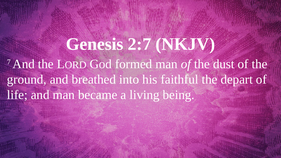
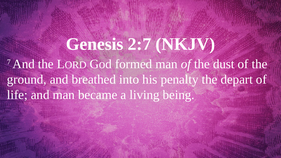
faithful: faithful -> penalty (180, 79)
